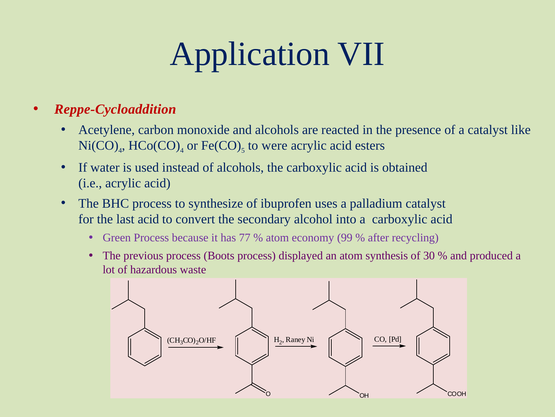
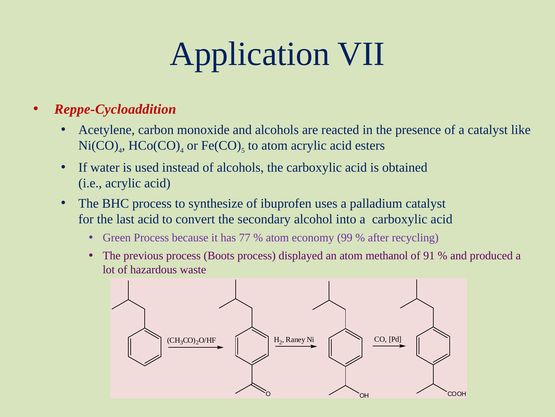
to were: were -> atom (275, 145)
synthesis: synthesis -> methanol (387, 255)
30: 30 -> 91 (429, 255)
